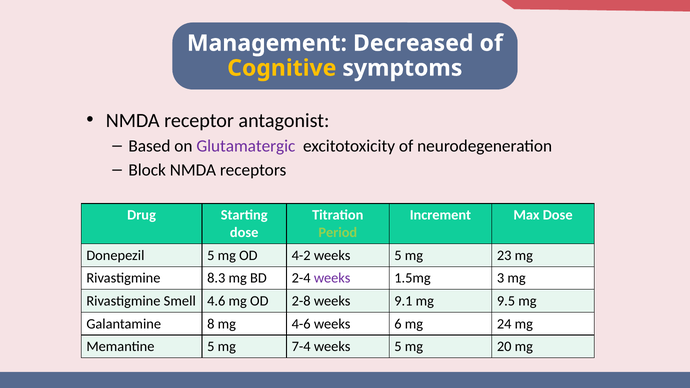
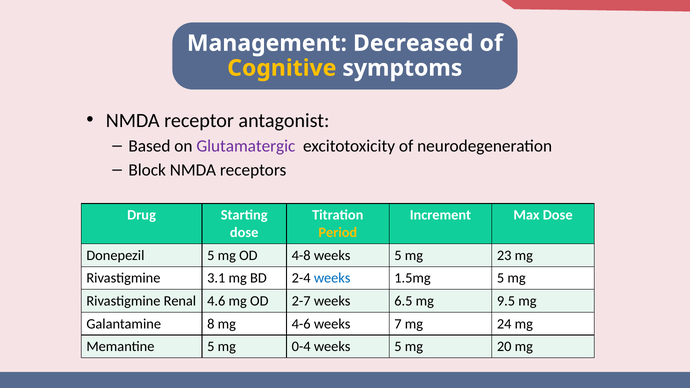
Period colour: light green -> yellow (338, 233)
4-2: 4-2 -> 4-8 (301, 255)
8.3: 8.3 -> 3.1 (216, 278)
weeks colour: purple -> blue (332, 278)
1.5mg 3: 3 -> 5 (501, 278)
Smell: Smell -> Renal (180, 301)
2-8: 2-8 -> 2-7 (301, 301)
9.1: 9.1 -> 6.5 (403, 301)
6: 6 -> 7 (398, 324)
7-4: 7-4 -> 0-4 (301, 347)
